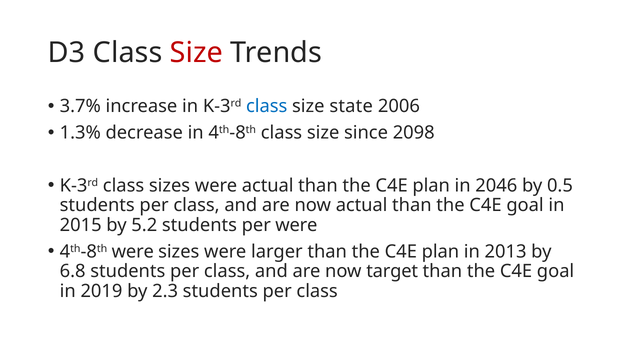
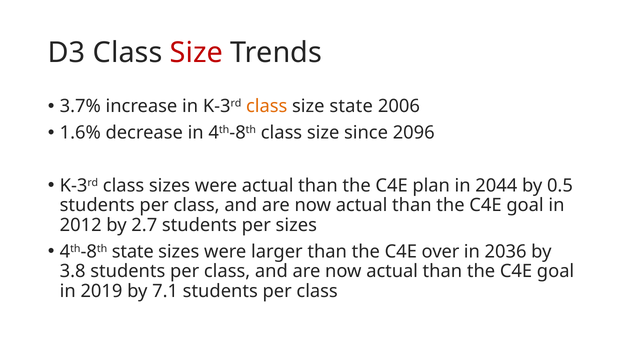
class colour: blue -> orange (267, 106)
1.3%: 1.3% -> 1.6% (80, 133)
2098: 2098 -> 2096 (414, 133)
2046: 2046 -> 2044 (496, 185)
2015: 2015 -> 2012 (81, 225)
5.2: 5.2 -> 2.7 (144, 225)
per were: were -> sizes (296, 225)
4th-8th were: were -> state (133, 251)
plan: plan -> over (440, 251)
2013: 2013 -> 2036 (506, 251)
6.8: 6.8 -> 3.8 (73, 271)
target: target -> actual (392, 271)
2.3: 2.3 -> 7.1 (165, 291)
